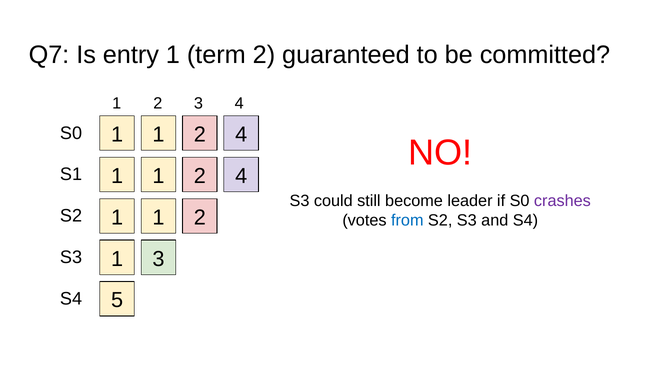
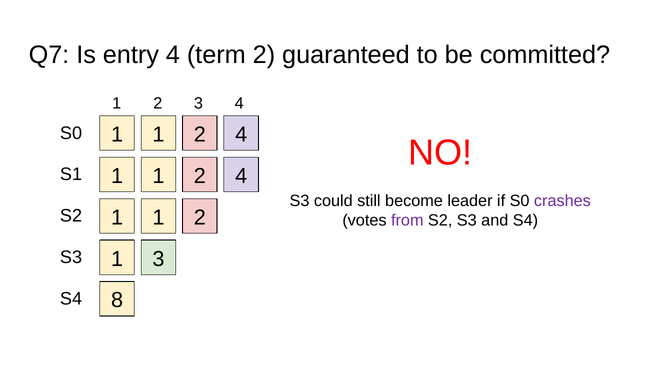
entry 1: 1 -> 4 (173, 55)
from colour: blue -> purple (407, 220)
5: 5 -> 8 (117, 300)
